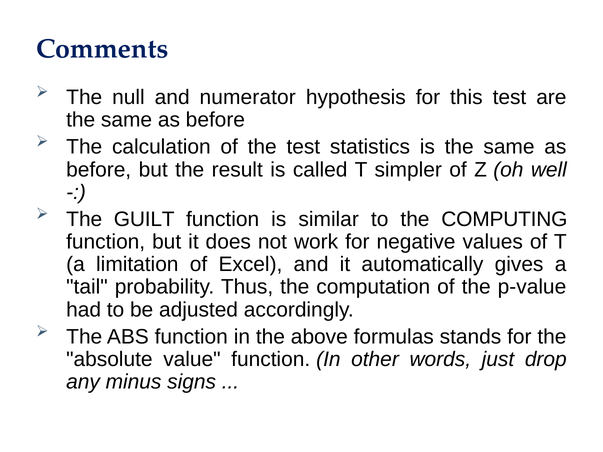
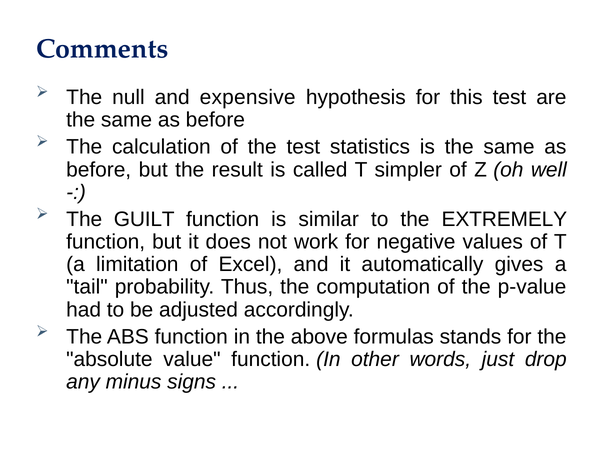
numerator: numerator -> expensive (248, 97)
COMPUTING: COMPUTING -> EXTREMELY (504, 219)
